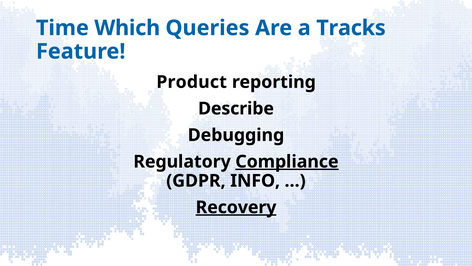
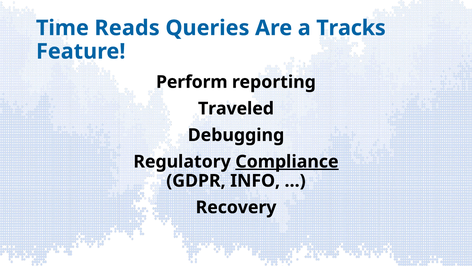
Which: Which -> Reads (127, 28)
Product: Product -> Perform (192, 82)
Describe: Describe -> Traveled (236, 108)
Recovery underline: present -> none (236, 207)
